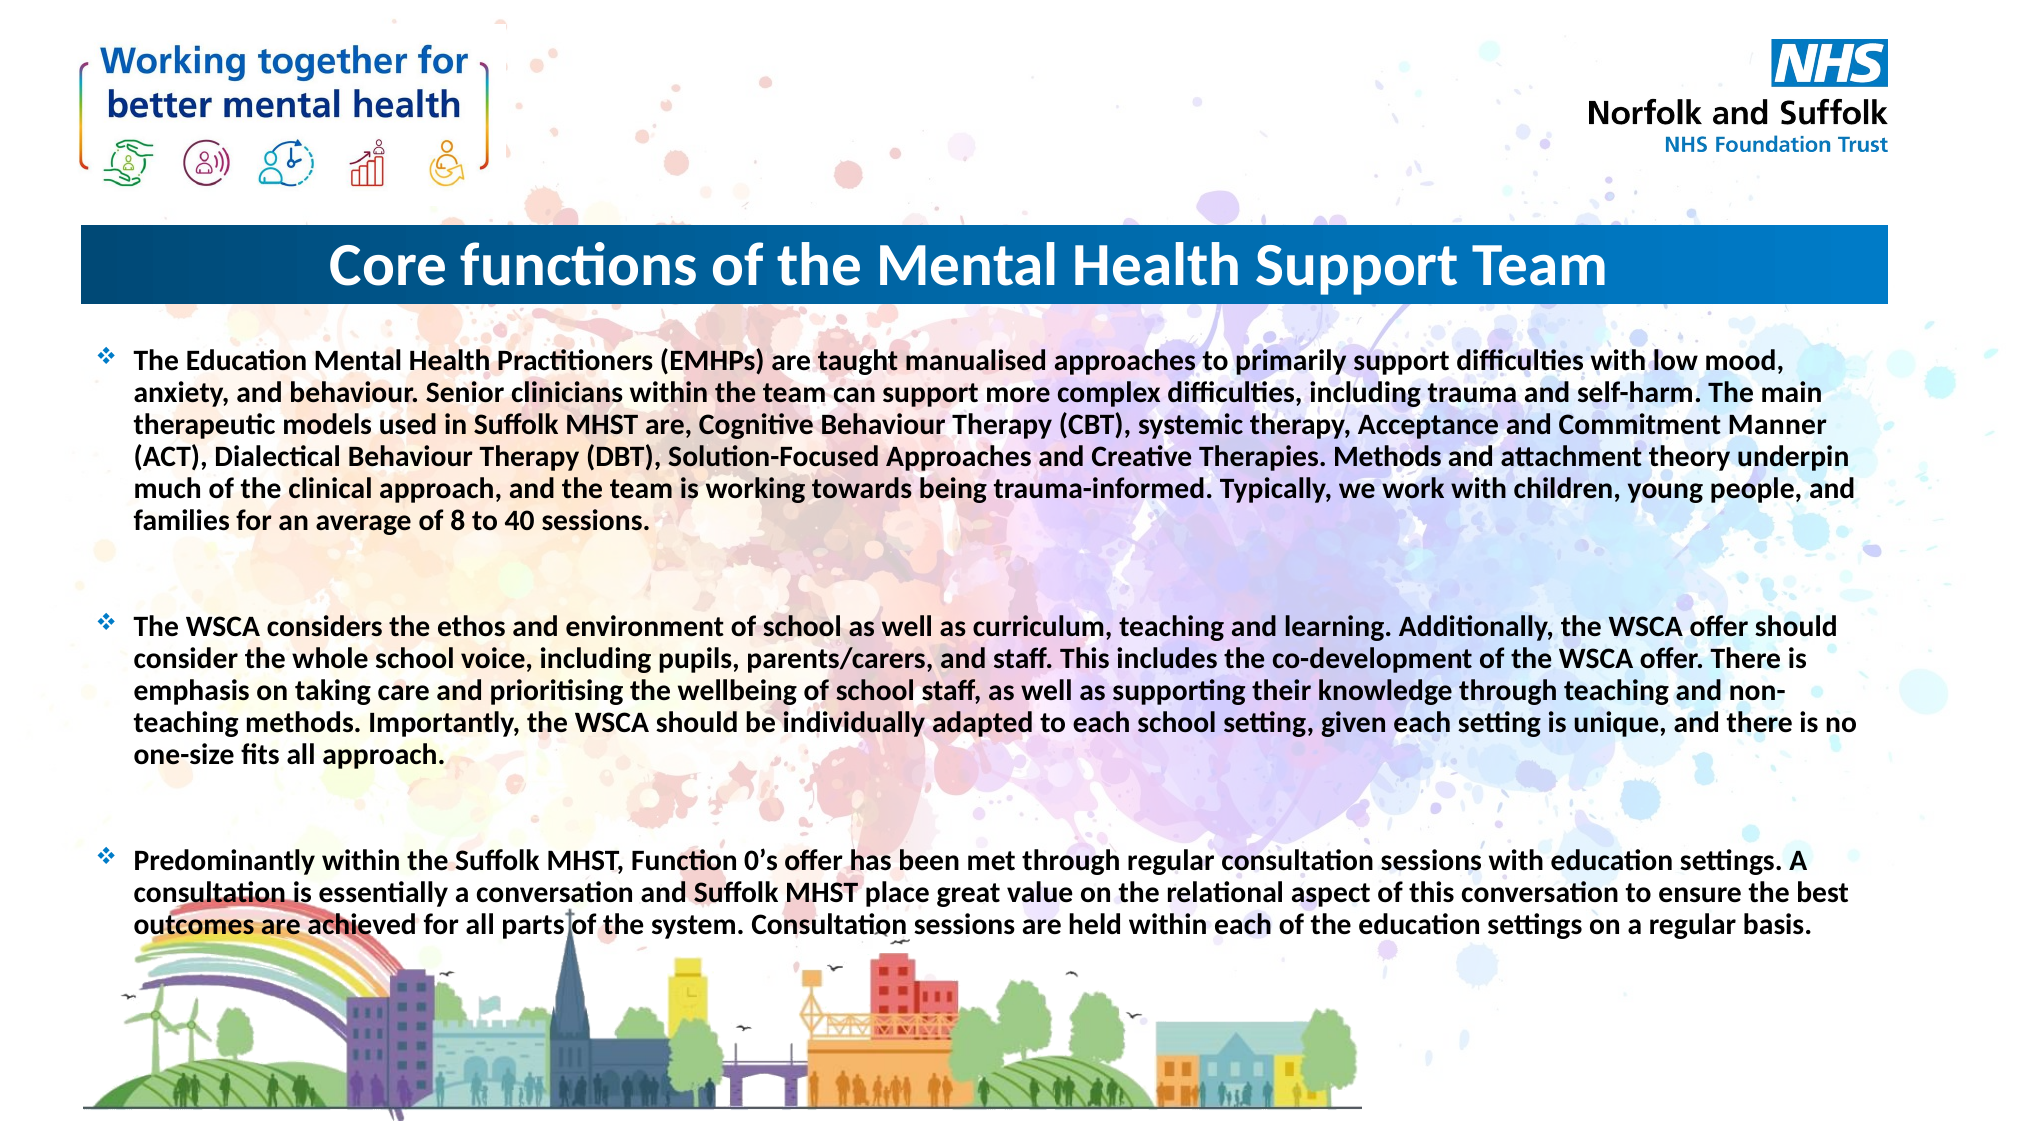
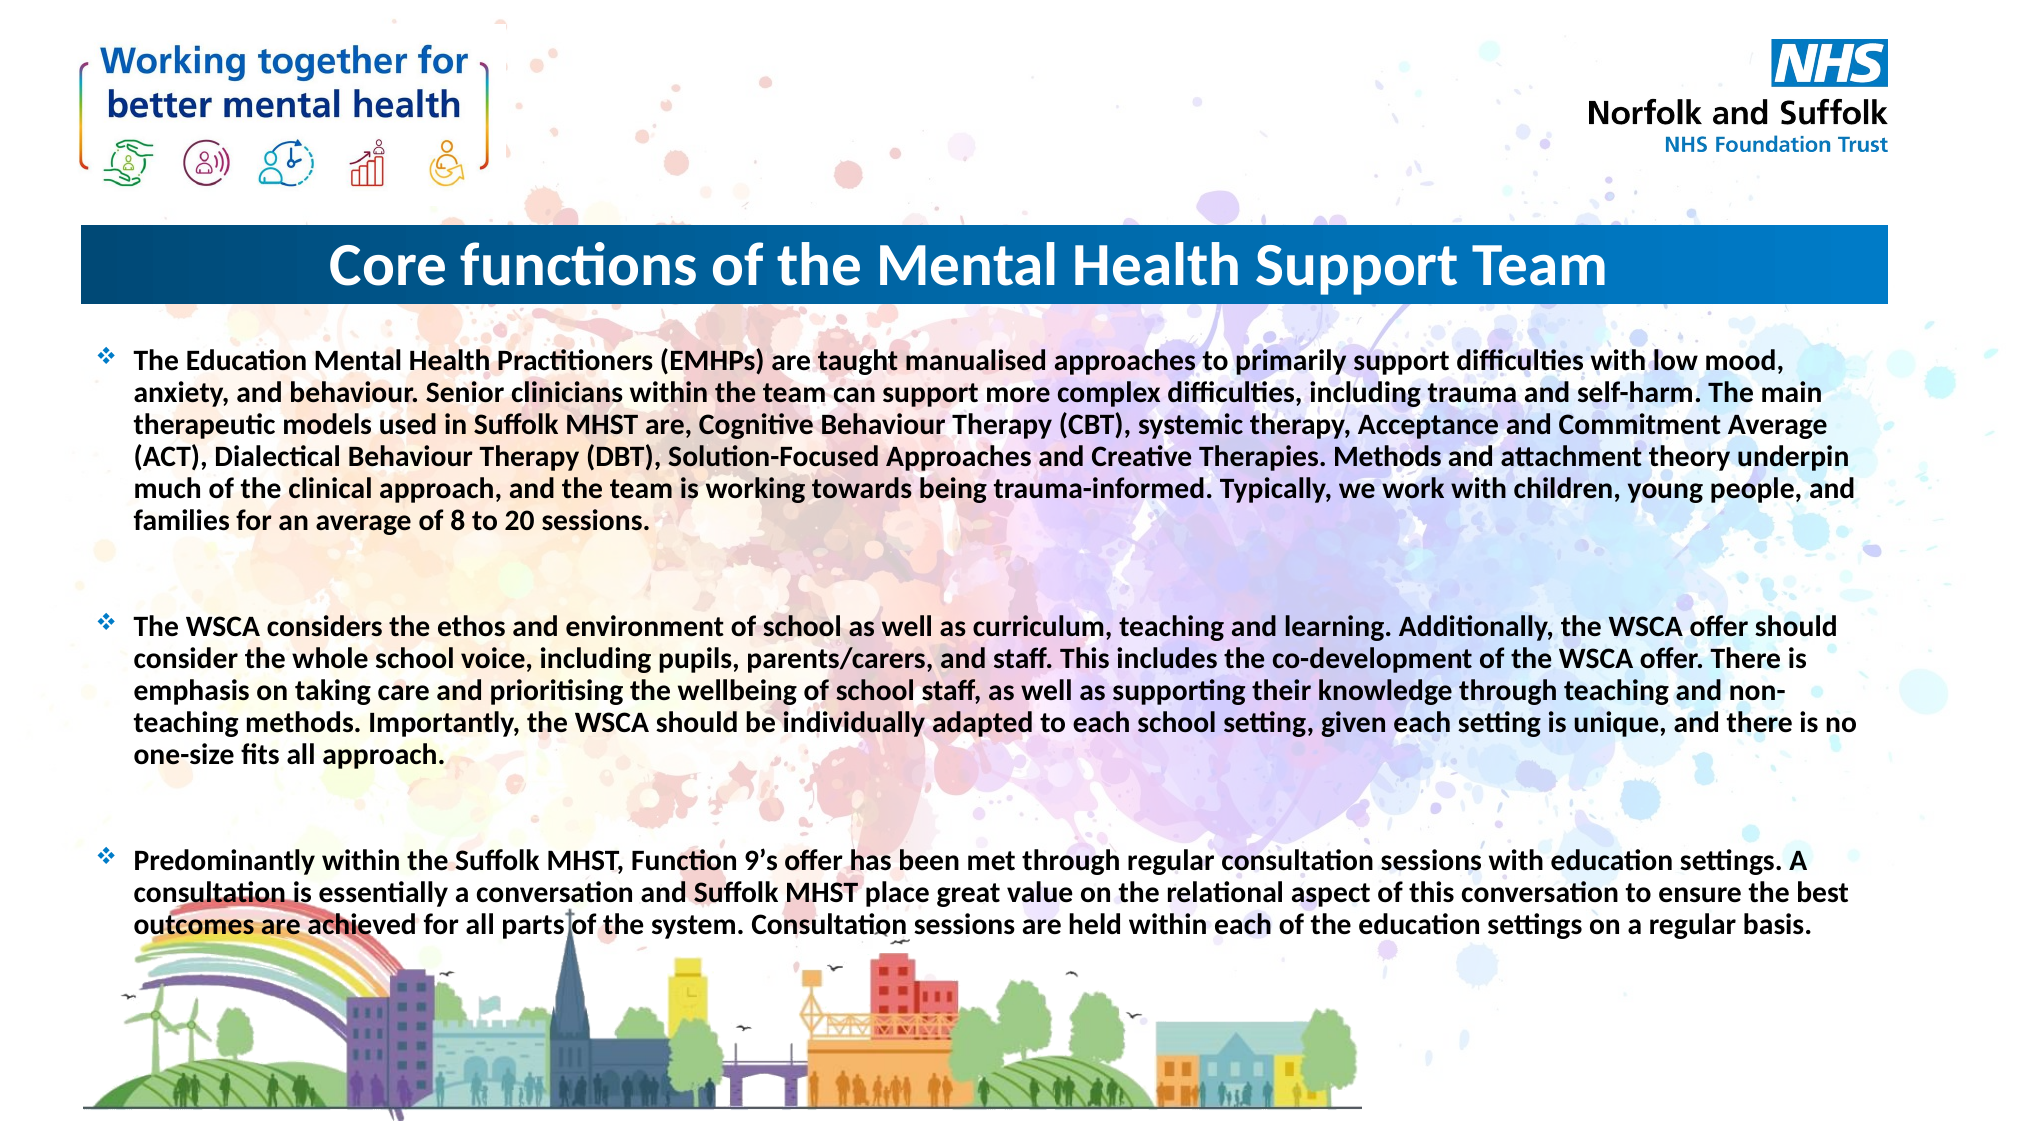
Commitment Manner: Manner -> Average (1778, 425)
40: 40 -> 20 (520, 521)
0’s: 0’s -> 9’s (761, 861)
